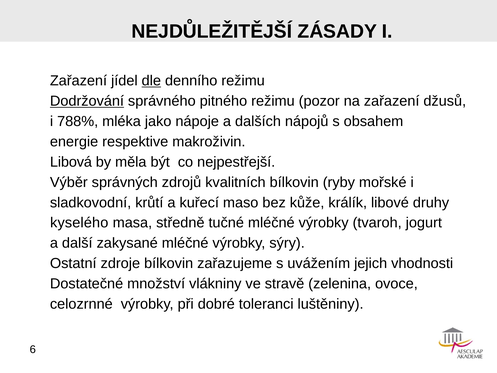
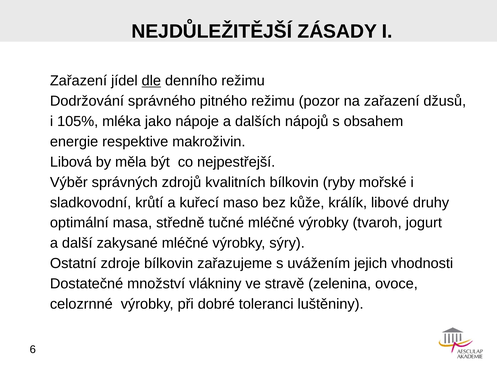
Dodržování underline: present -> none (87, 101)
788%: 788% -> 105% (78, 121)
kyselého: kyselého -> optimální (79, 223)
